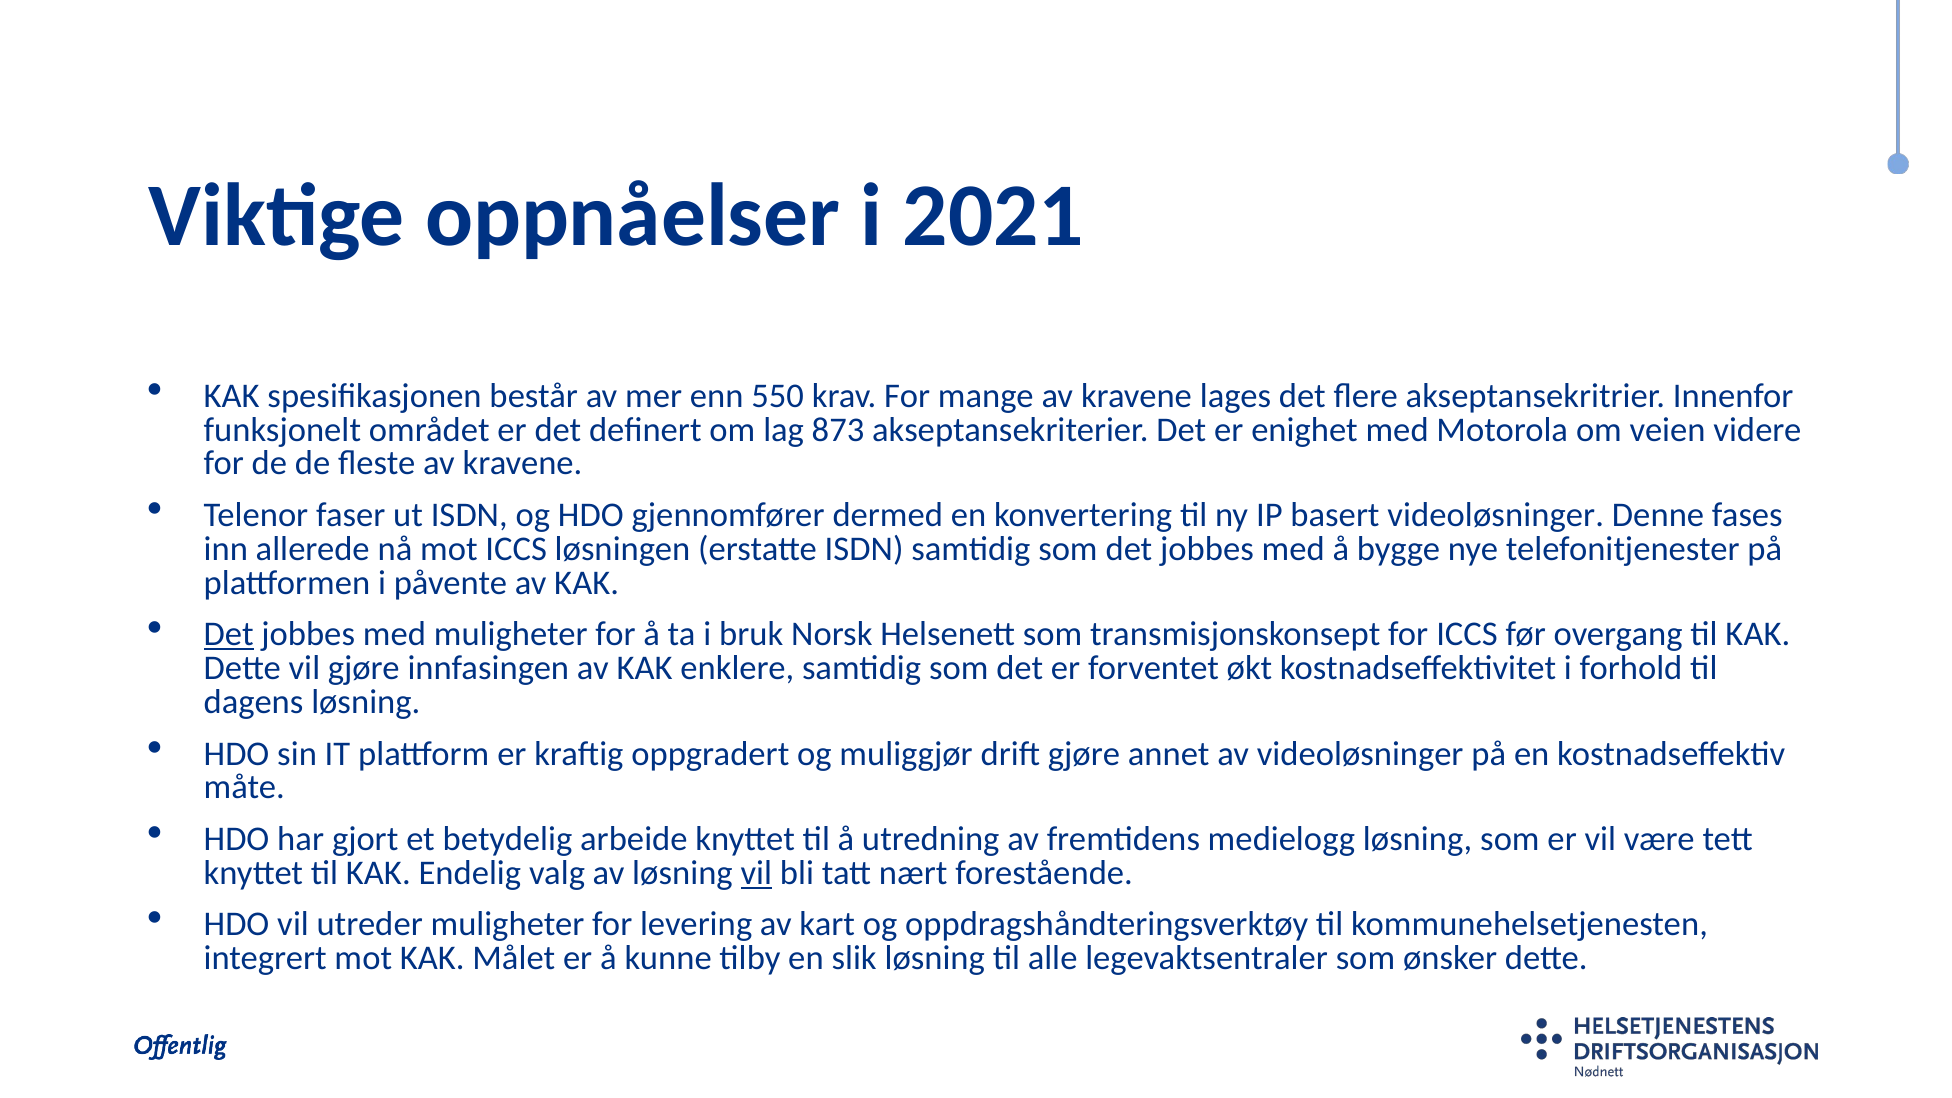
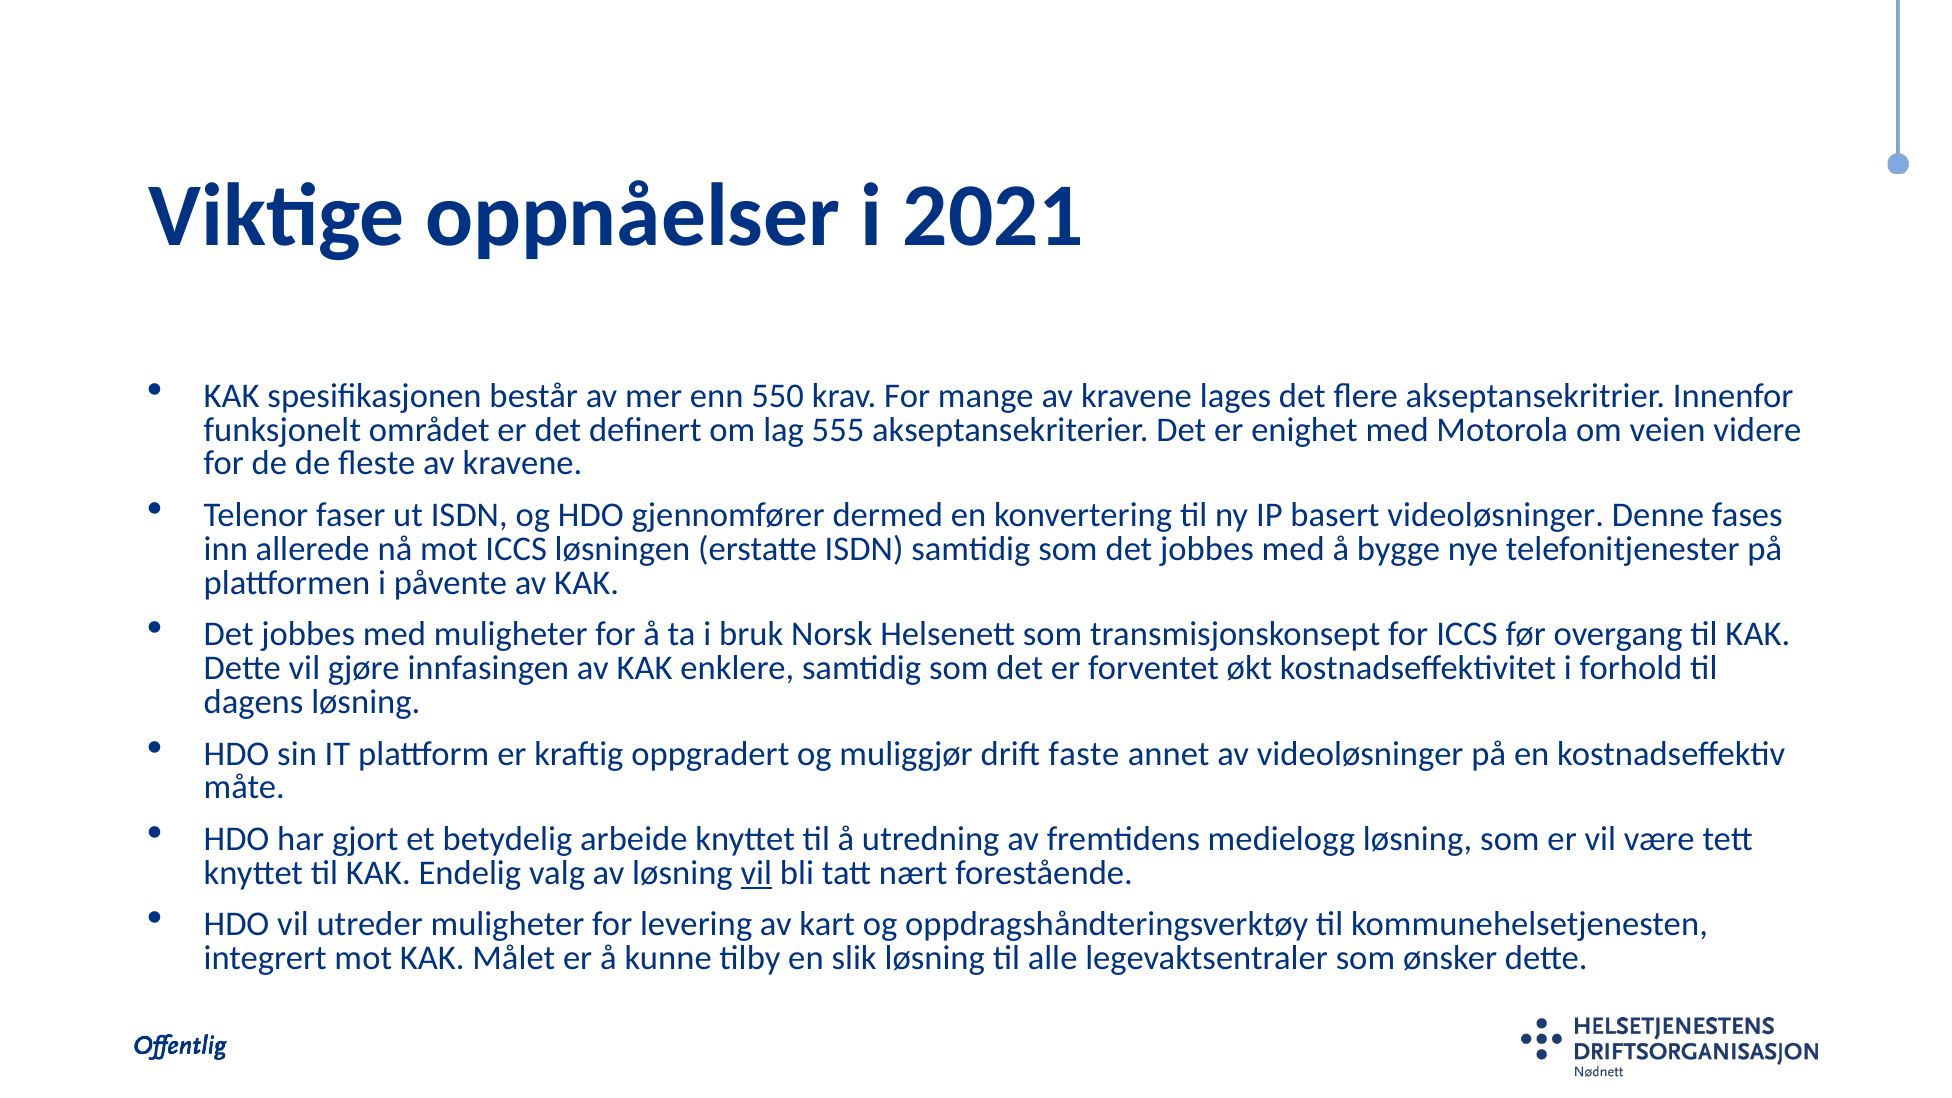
873: 873 -> 555 (838, 430)
Det underline: present -> none (229, 635)
drift gjøre: gjøre -> faste (1084, 754)
